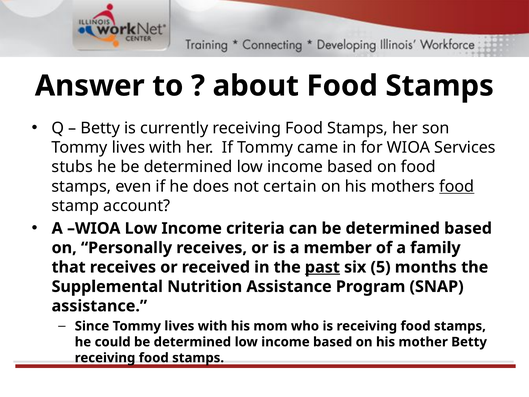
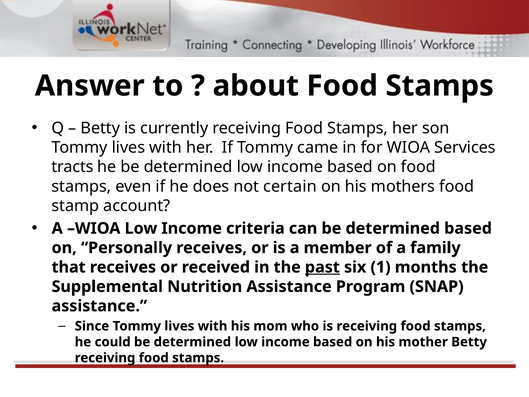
stubs: stubs -> tracts (72, 167)
food underline: present -> none (457, 186)
5: 5 -> 1 (381, 267)
